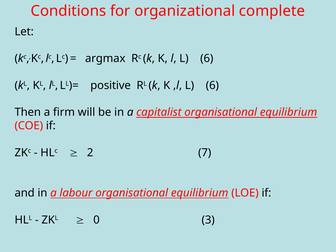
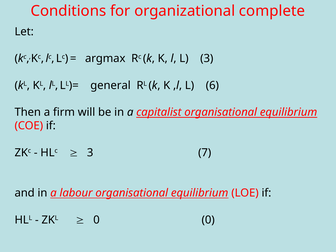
l L 6: 6 -> 3 (207, 59)
positive: positive -> general (111, 85)
2: 2 -> 3 (90, 153)
0 3: 3 -> 0 (208, 220)
